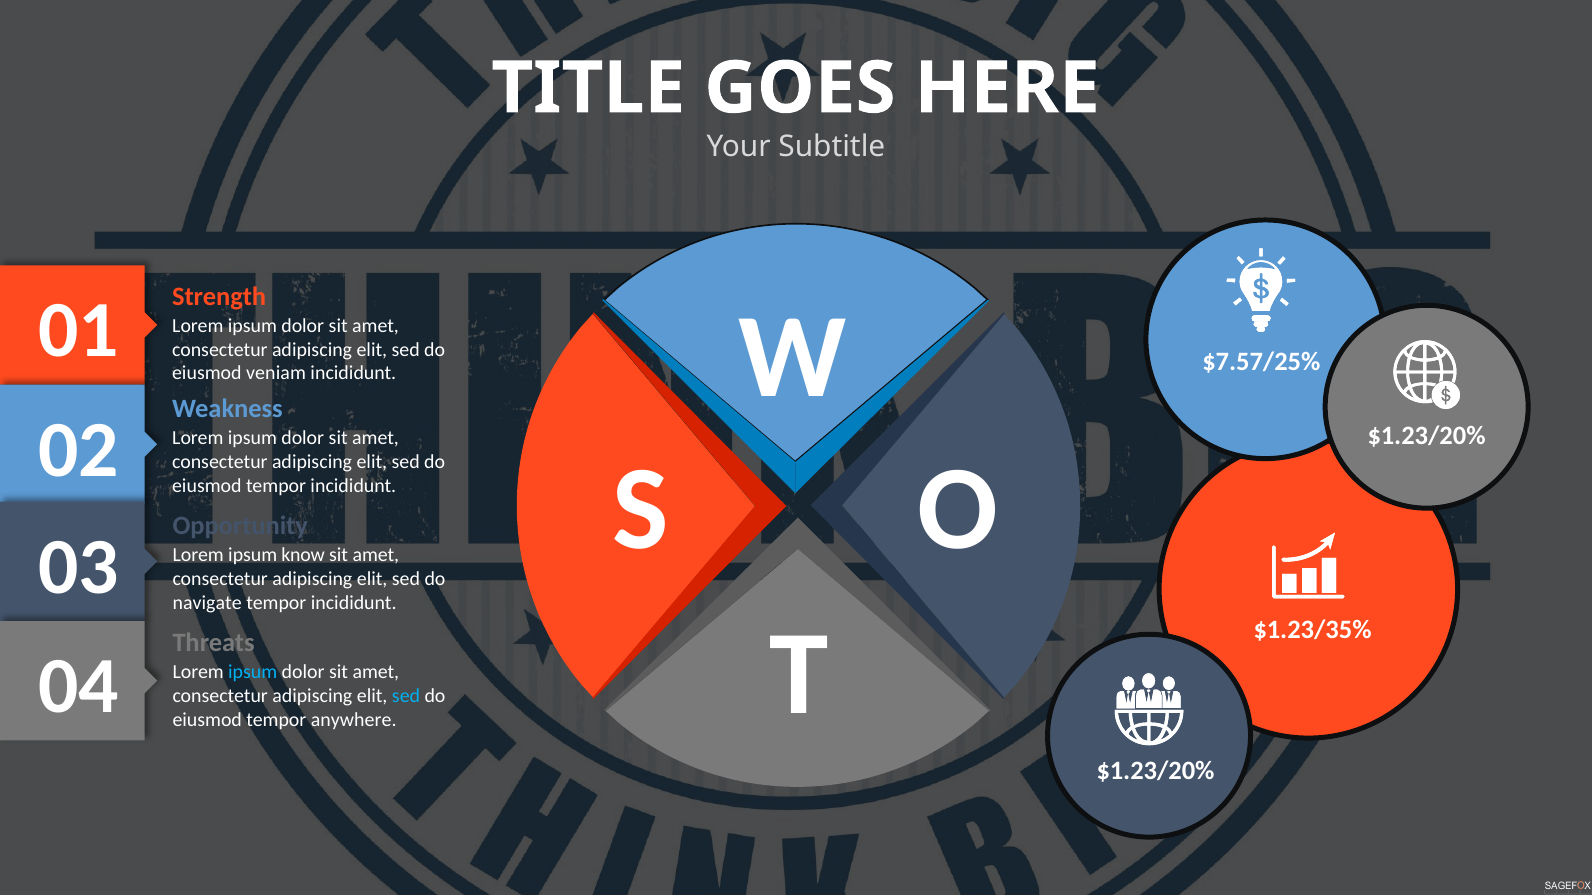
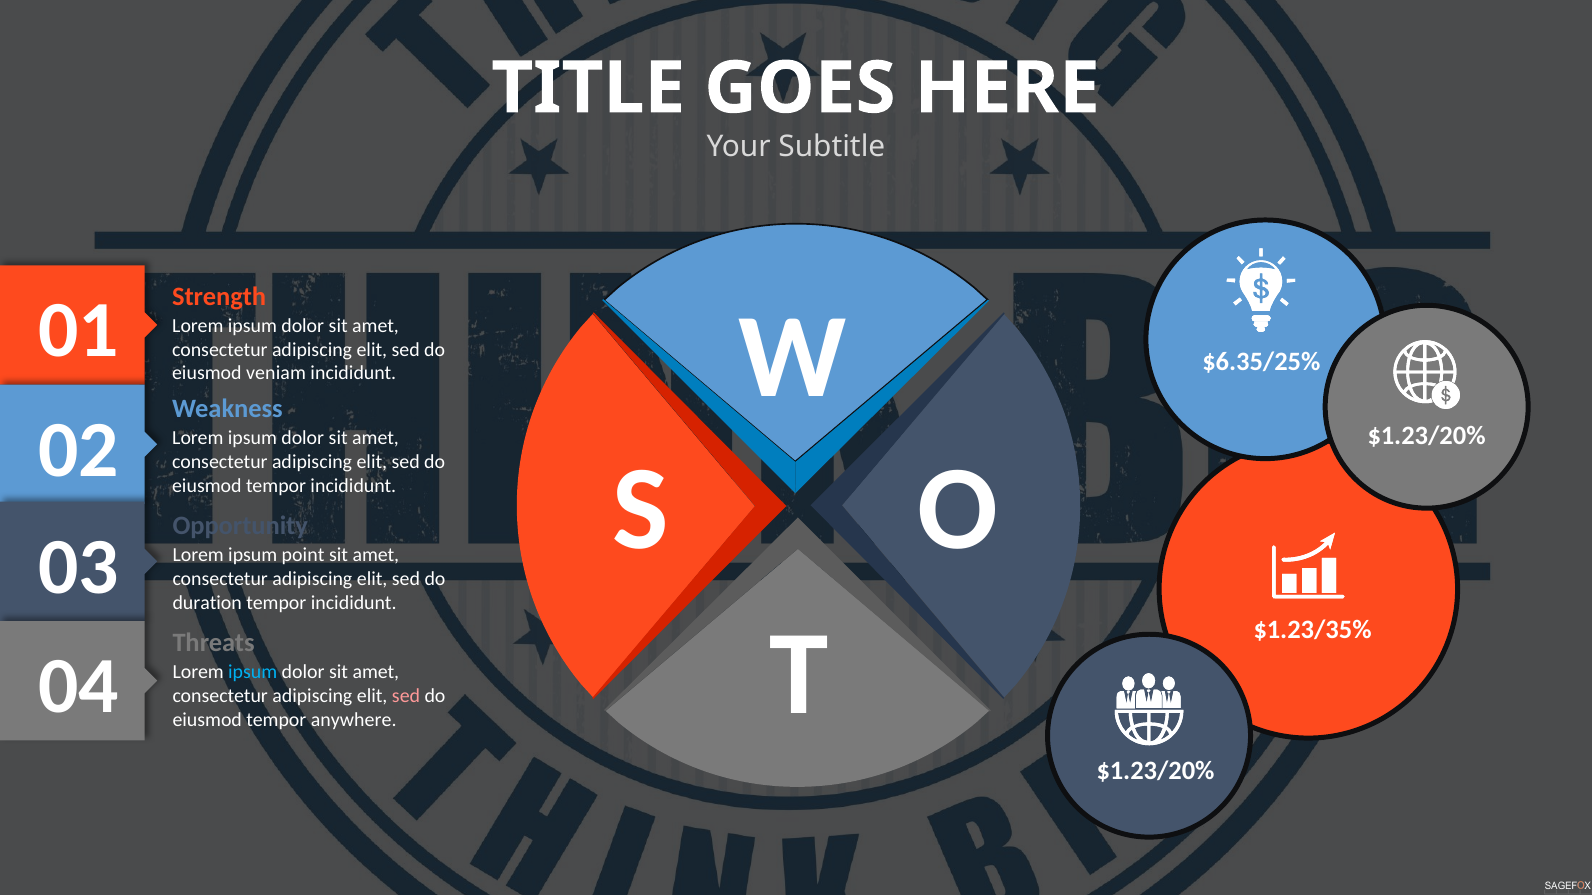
$7.57/25%: $7.57/25% -> $6.35/25% (1261, 362)
know: know -> point (303, 556)
navigate: navigate -> duration (207, 603)
sed colour: light blue -> pink (406, 697)
